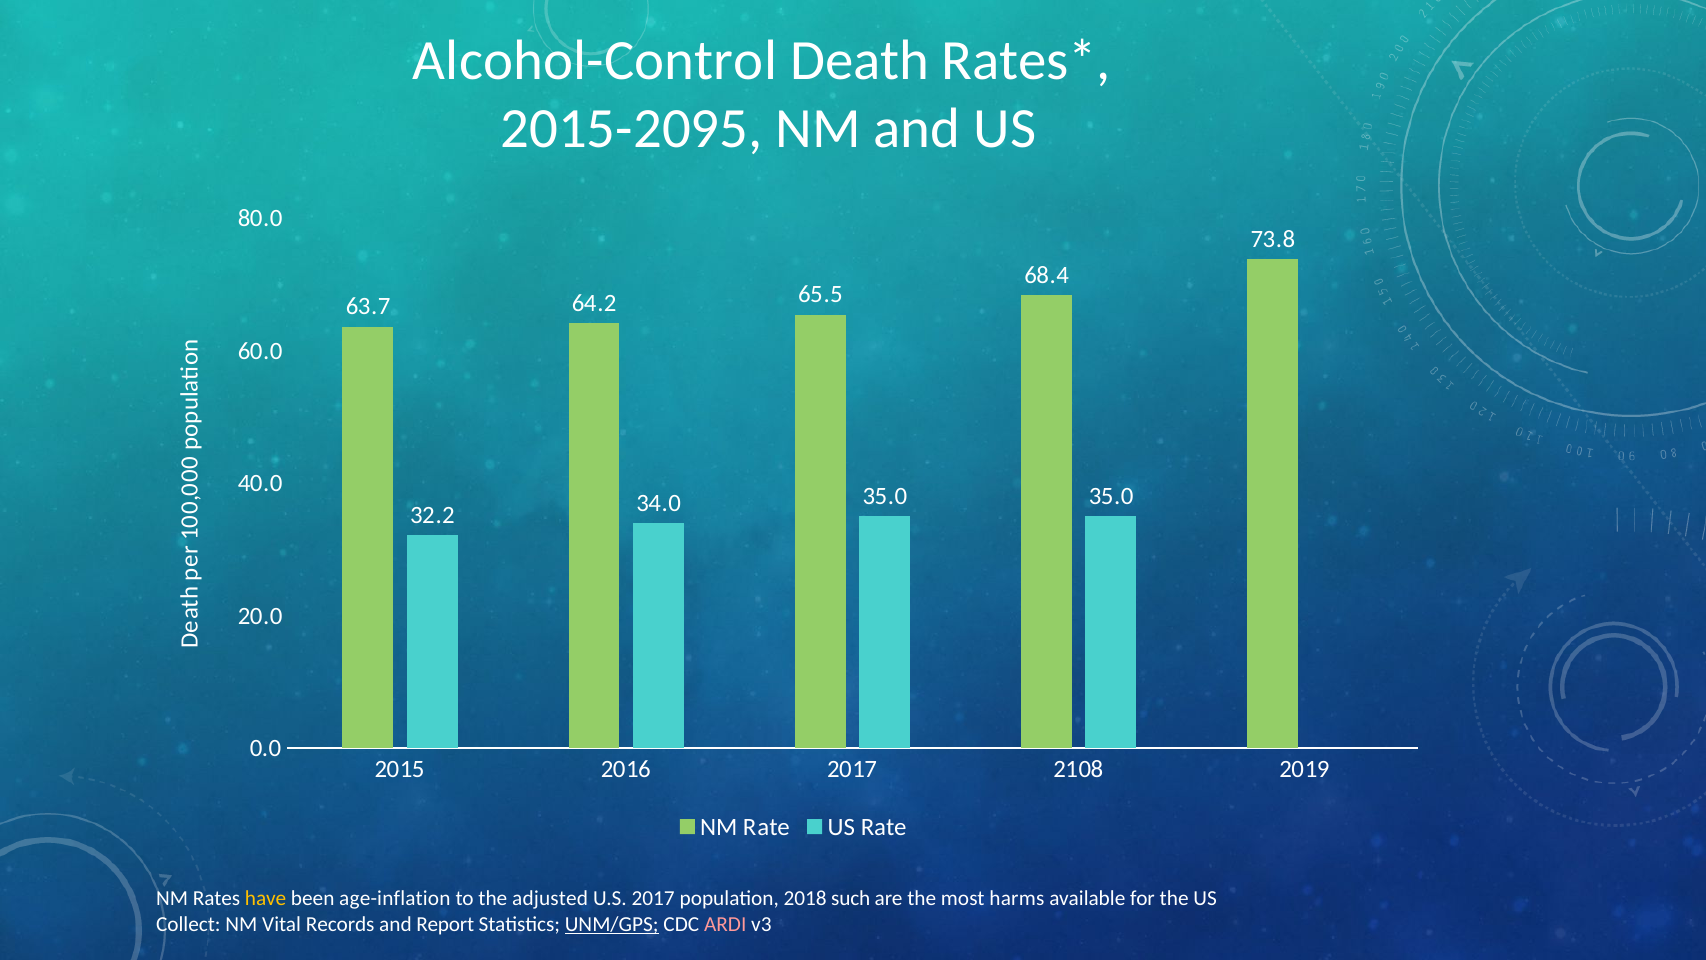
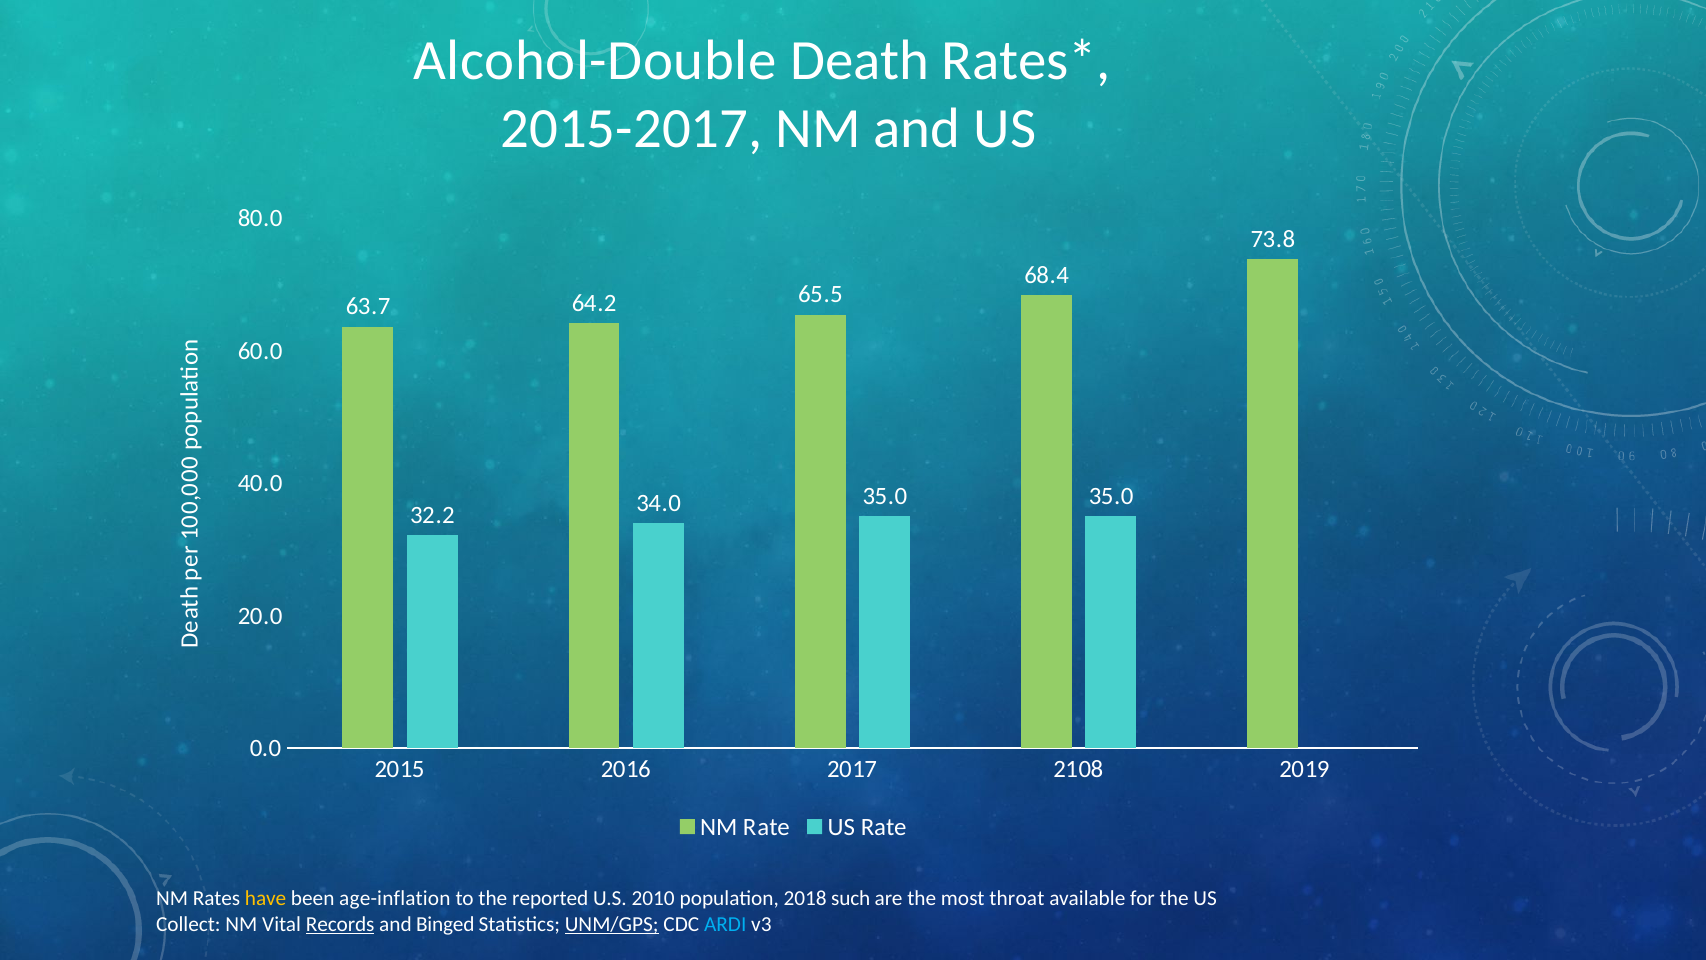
Alcohol-Control: Alcohol-Control -> Alcohol-Double (595, 61)
2015-2095: 2015-2095 -> 2015-2017 (632, 129)
adjusted: adjusted -> reported (550, 898)
U.S 2017: 2017 -> 2010 (653, 898)
harms: harms -> throat (1017, 898)
Records underline: none -> present (340, 924)
Report: Report -> Binged (445, 924)
ARDI colour: pink -> light blue (725, 924)
